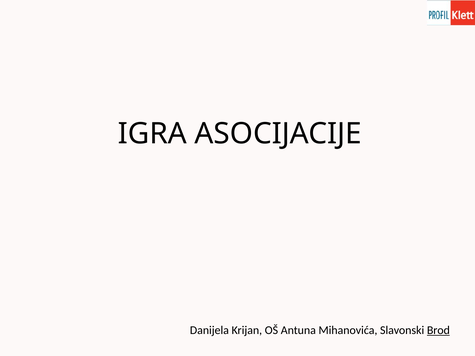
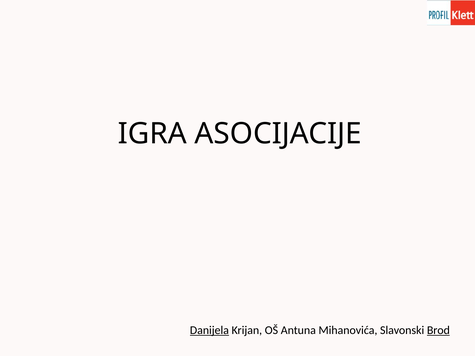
Danijela underline: none -> present (209, 331)
